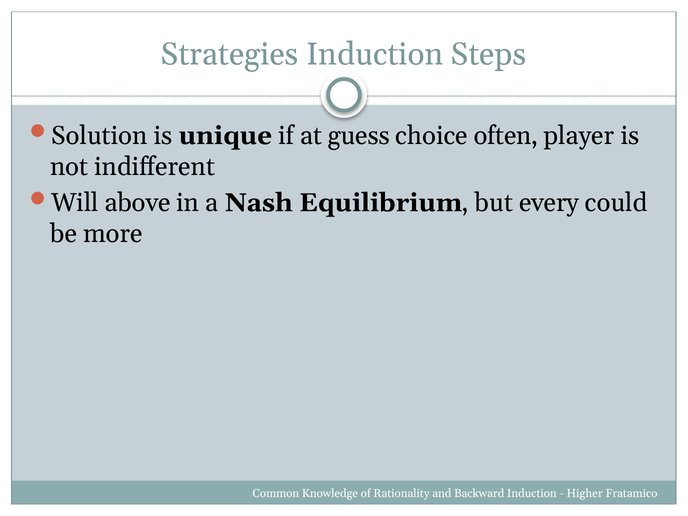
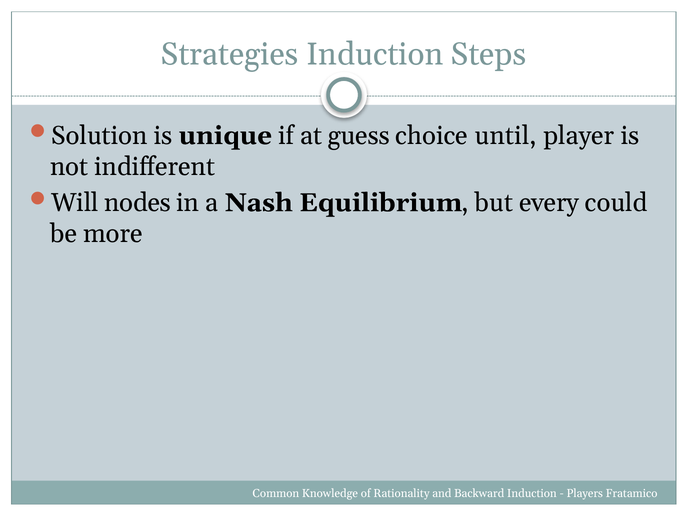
often: often -> until (506, 136)
above: above -> nodes (138, 203)
Higher: Higher -> Players (585, 493)
